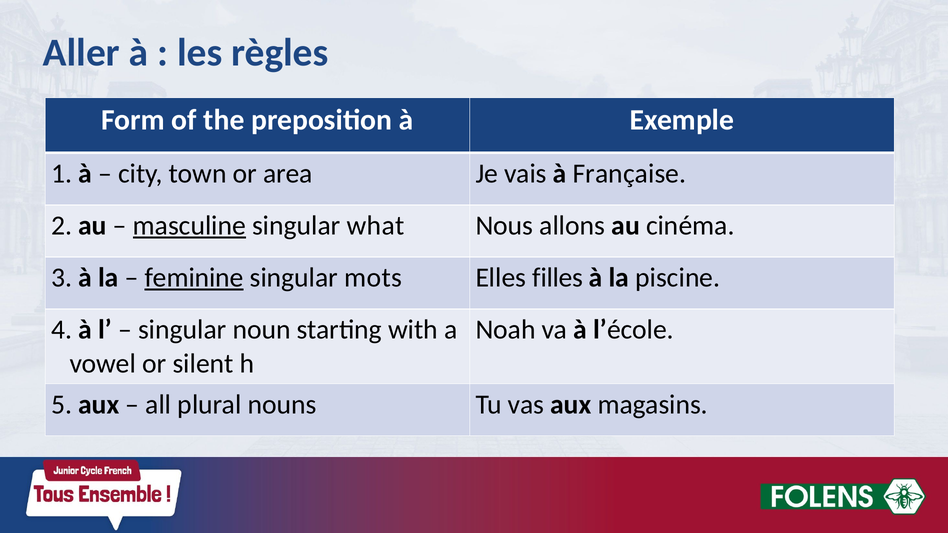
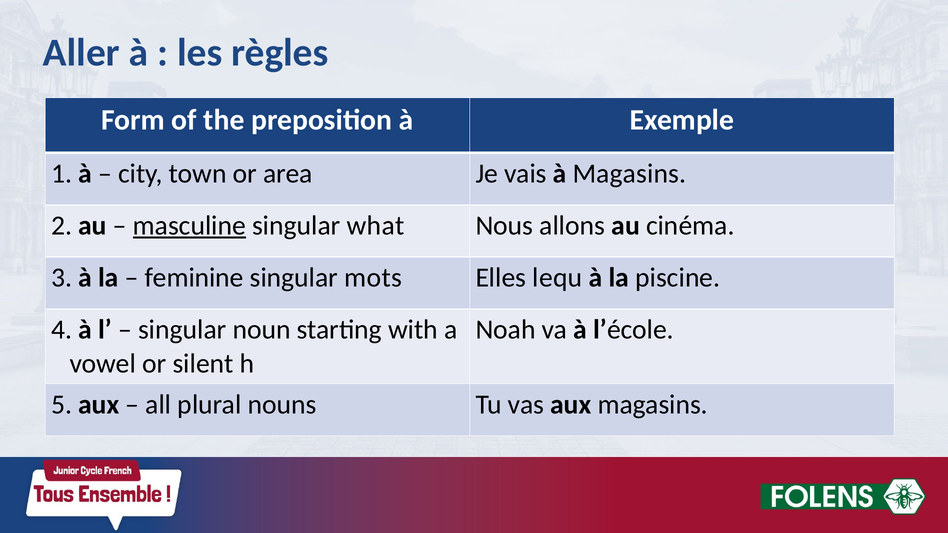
à Française: Française -> Magasins (629, 174)
feminine underline: present -> none (194, 278)
filles: filles -> lequ (557, 278)
